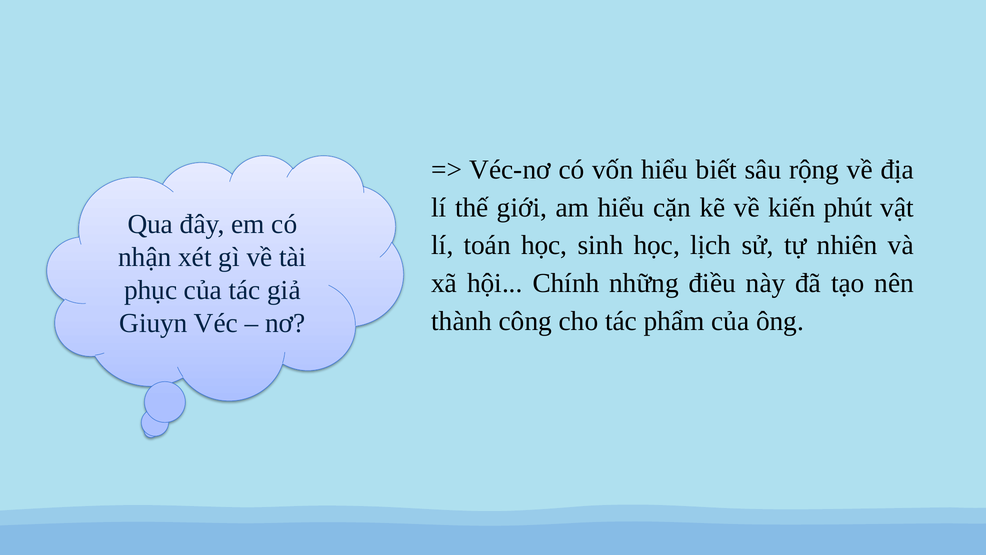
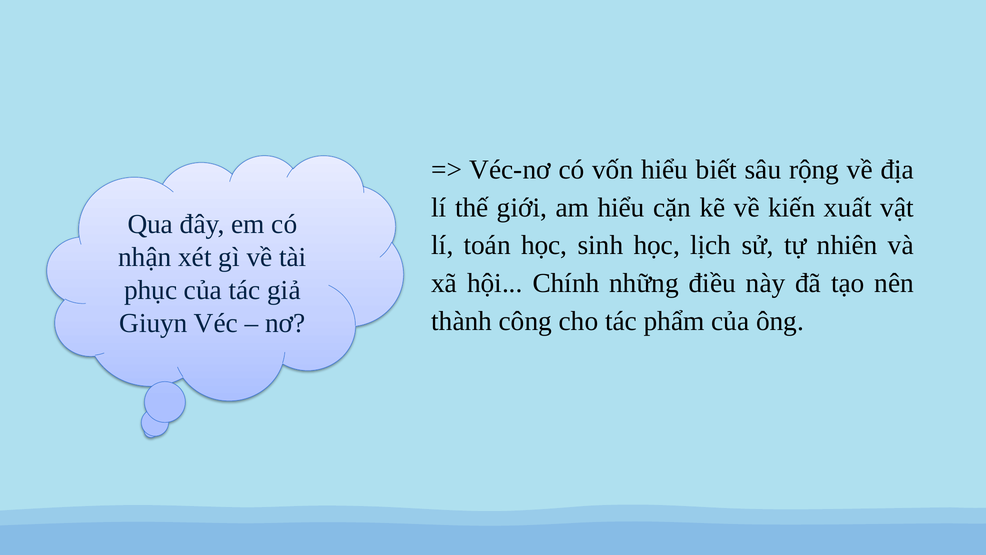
phút: phút -> xuất (848, 207)
